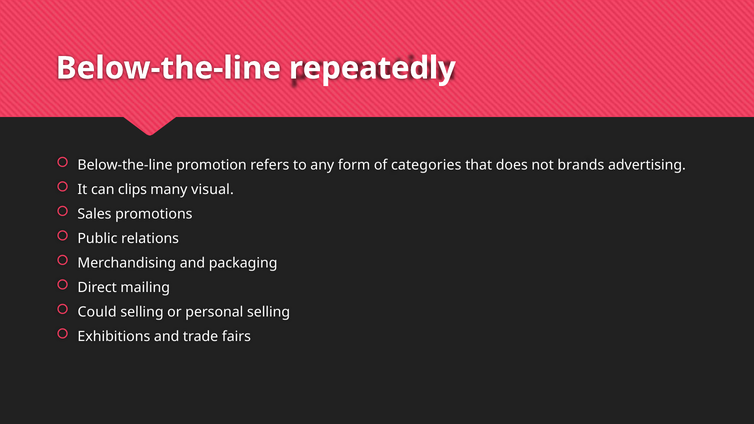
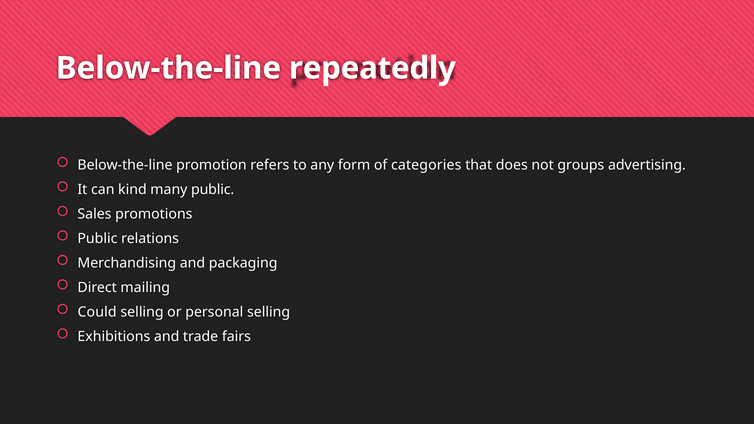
brands: brands -> groups (581, 165)
clips: clips -> kind (132, 190)
many visual: visual -> public (213, 190)
